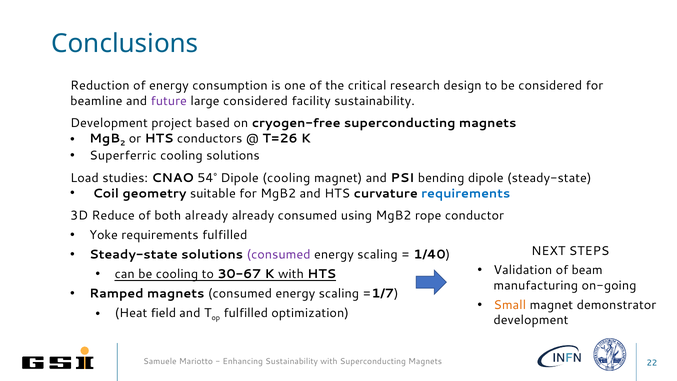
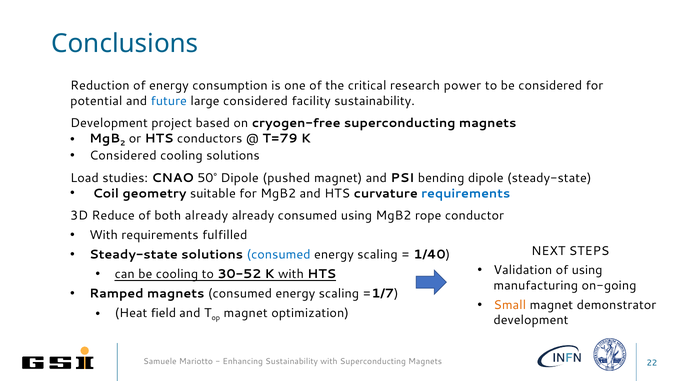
design: design -> power (462, 86)
beamline: beamline -> potential (96, 101)
future colour: purple -> blue (169, 101)
T=26: T=26 -> T=79 (280, 138)
Superferric: Superferric -> Considered (123, 156)
54°: 54° -> 50° (207, 178)
Dipole cooling: cooling -> pushed (286, 178)
Yoke: Yoke -> With (104, 235)
consumed colour: purple -> blue (279, 254)
of beam: beam -> using (587, 270)
30-67: 30-67 -> 30-52 (239, 274)
fulfilled: fulfilled -> magnet (246, 313)
